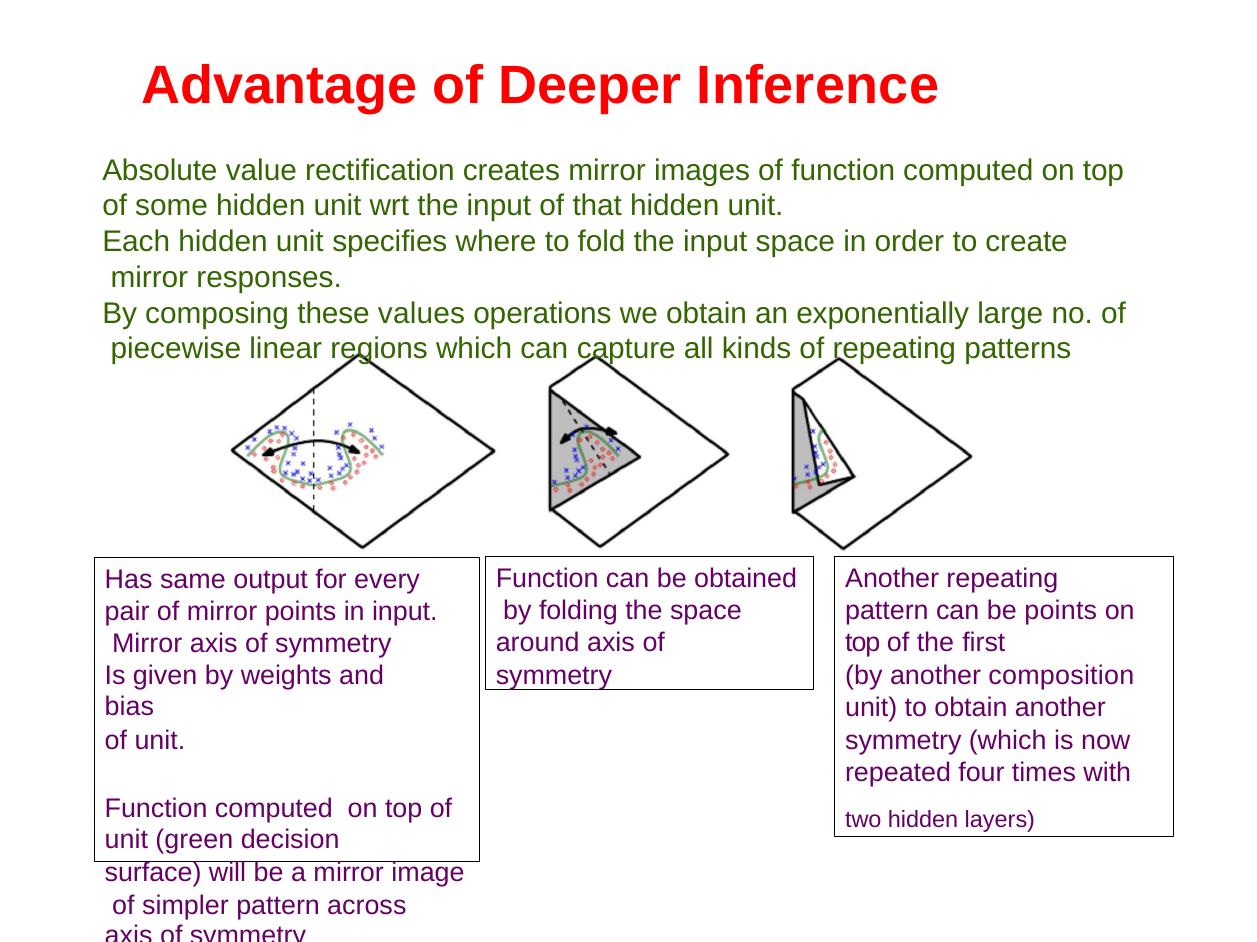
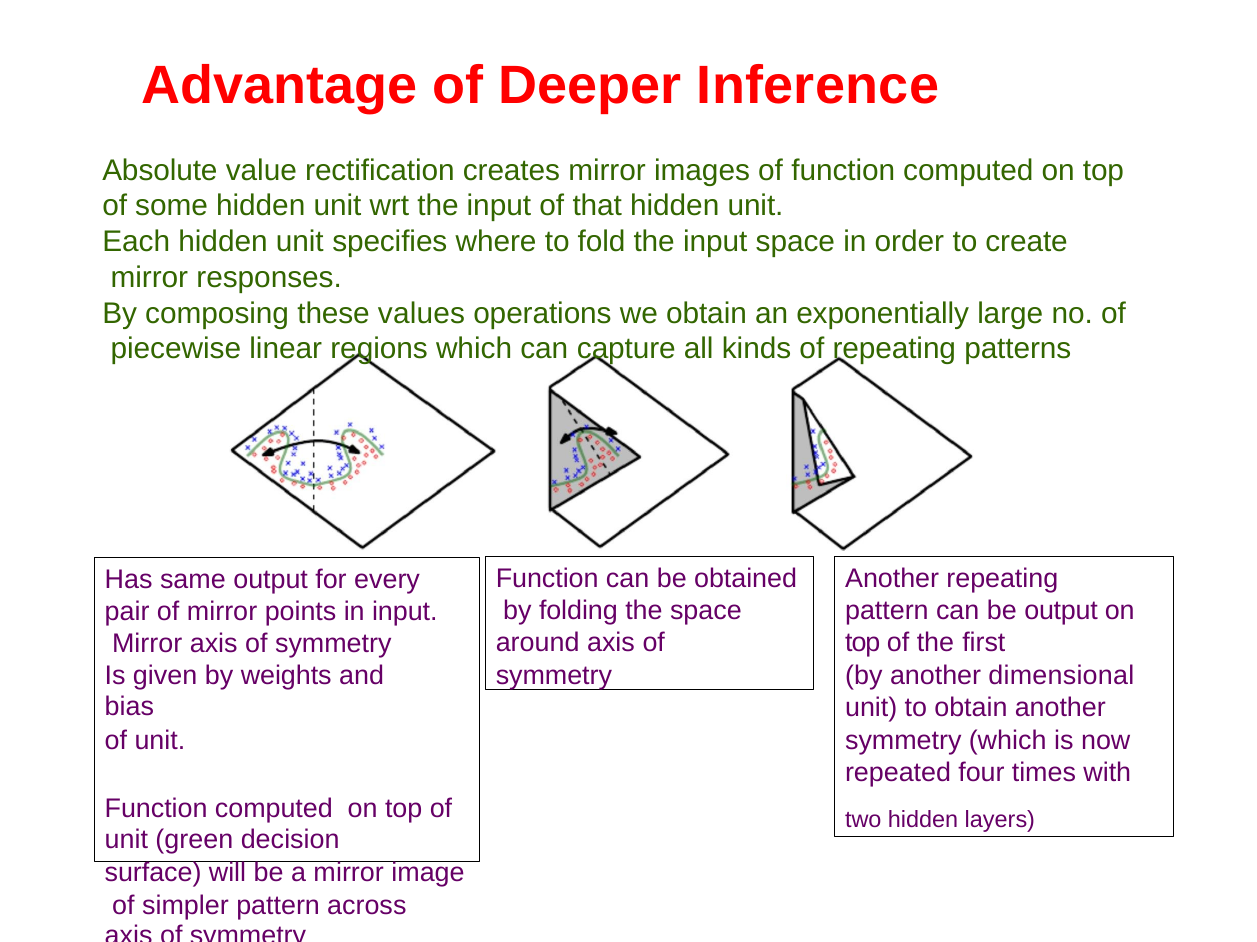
be points: points -> output (1061, 611)
composition: composition -> dimensional (1061, 676)
